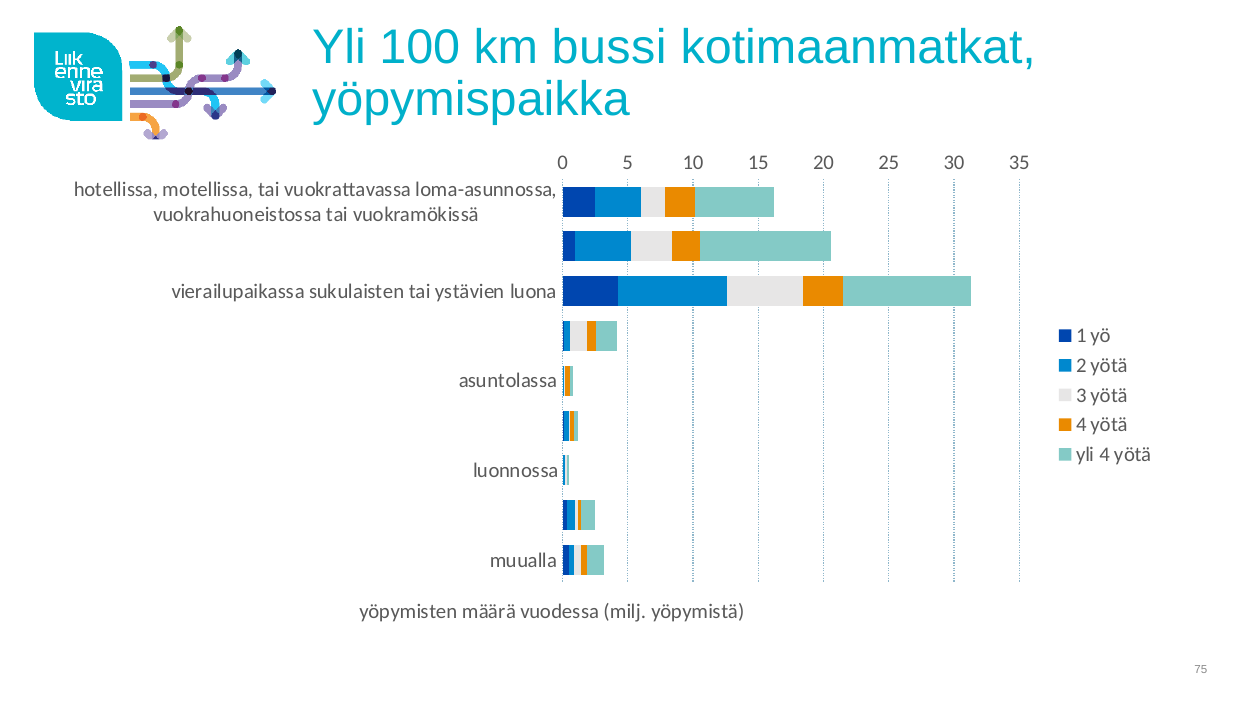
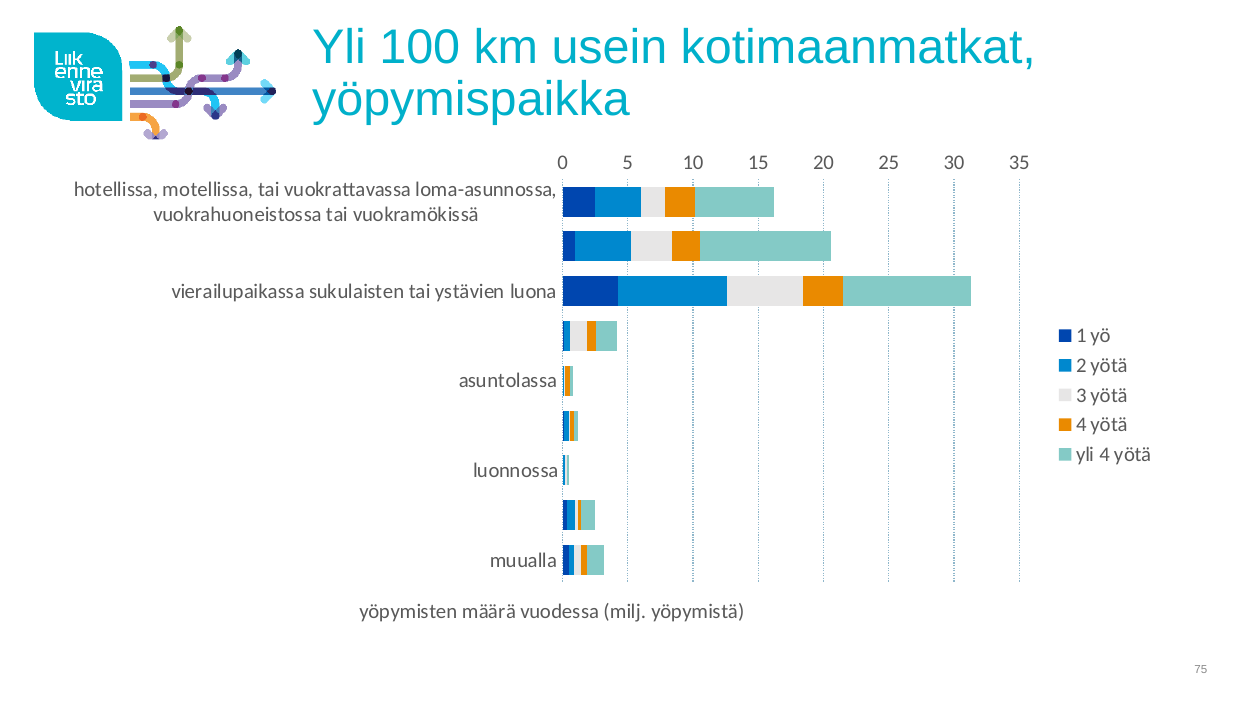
bussi: bussi -> usein (609, 47)
